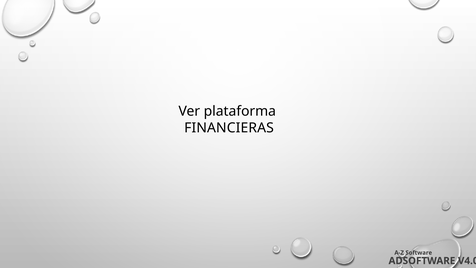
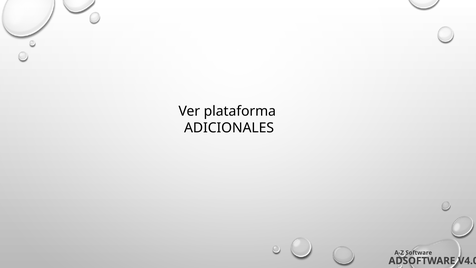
FINANCIERAS: FINANCIERAS -> ADICIONALES (229, 128)
